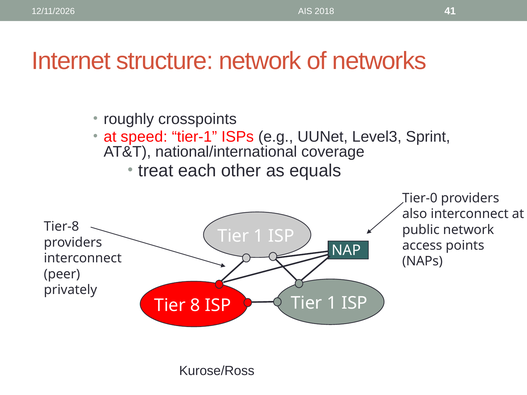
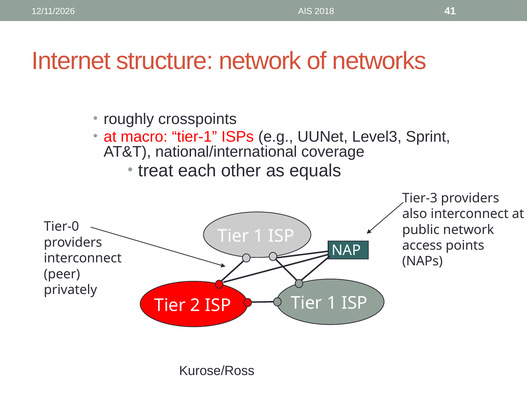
speed: speed -> macro (144, 137)
Tier-0: Tier-0 -> Tier-3 (420, 198)
Tier-8: Tier-8 -> Tier-0 (61, 227)
8: 8 -> 2 (195, 305)
